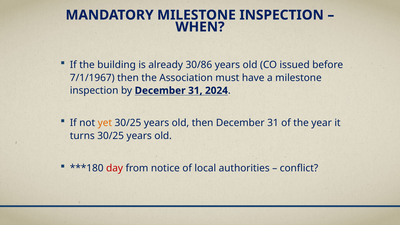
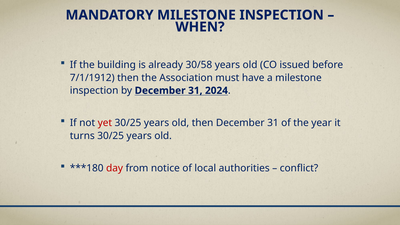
30/86: 30/86 -> 30/58 (199, 65)
7/1/1967: 7/1/1967 -> 7/1/1912 (92, 78)
yet colour: orange -> red (105, 123)
